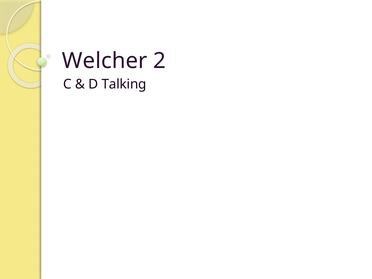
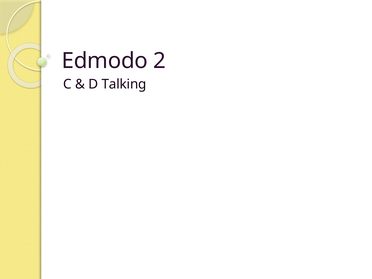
Welcher: Welcher -> Edmodo (105, 61)
